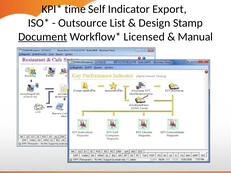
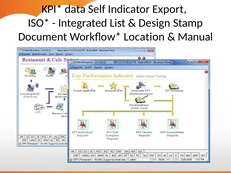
time: time -> data (75, 9)
Outsource: Outsource -> Integrated (83, 23)
Document underline: present -> none (43, 37)
Licensed: Licensed -> Location (144, 37)
